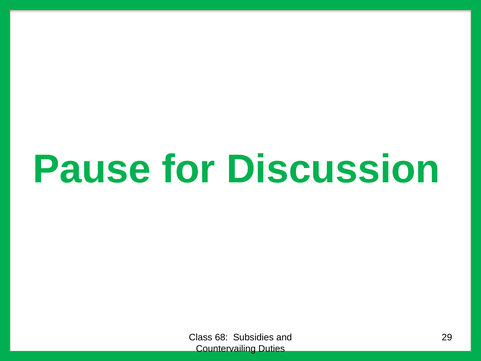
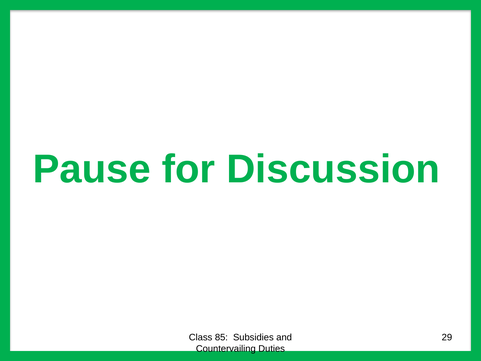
68: 68 -> 85 (221, 337)
